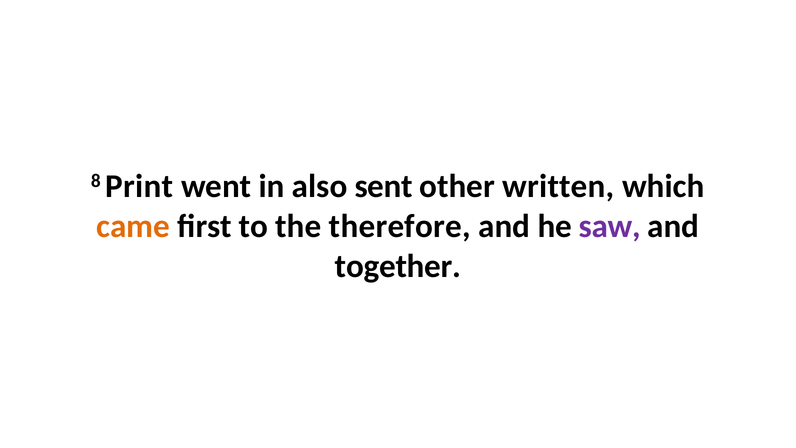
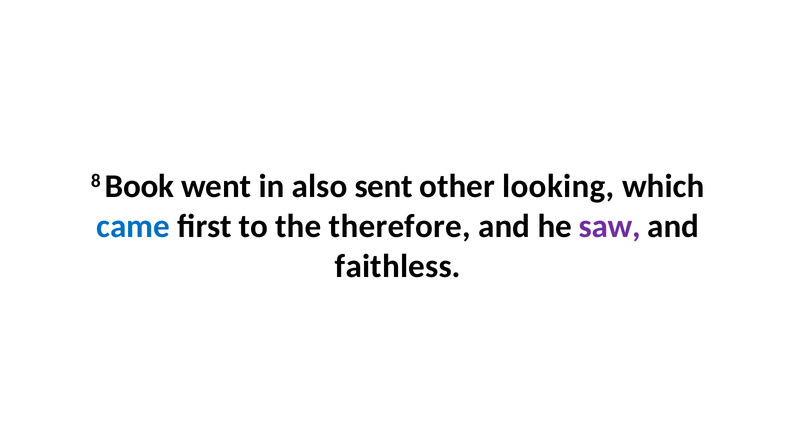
Print: Print -> Book (139, 186)
written: written -> looking (558, 186)
came colour: orange -> blue (133, 226)
together: together -> faithless (398, 266)
